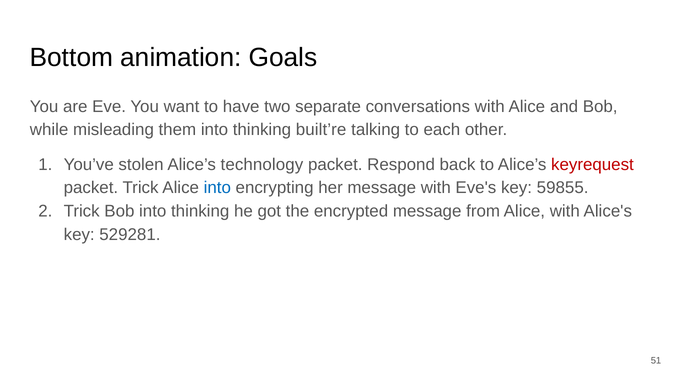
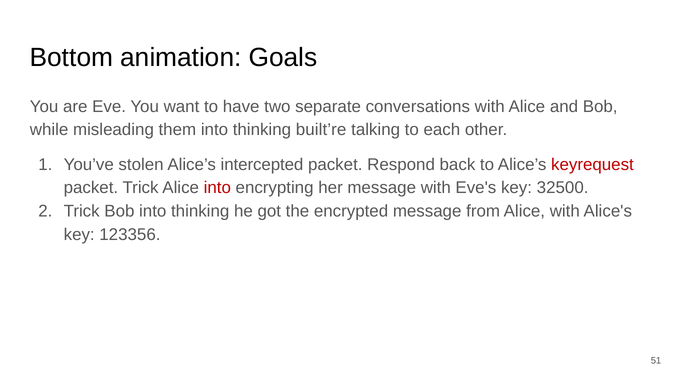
technology: technology -> intercepted (262, 164)
into colour: blue -> red (217, 188)
59855: 59855 -> 32500 (563, 188)
529281: 529281 -> 123356 (130, 234)
